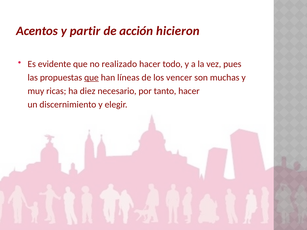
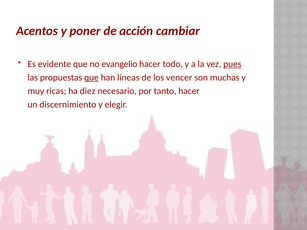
partir: partir -> poner (85, 31)
hicieron: hicieron -> cambiar (178, 31)
realizado: realizado -> evangelio (119, 64)
pues underline: none -> present (232, 64)
